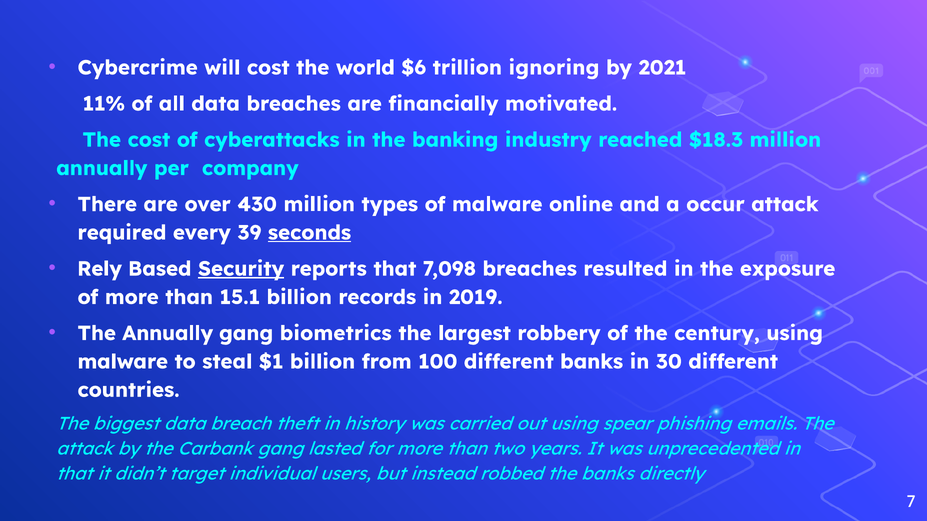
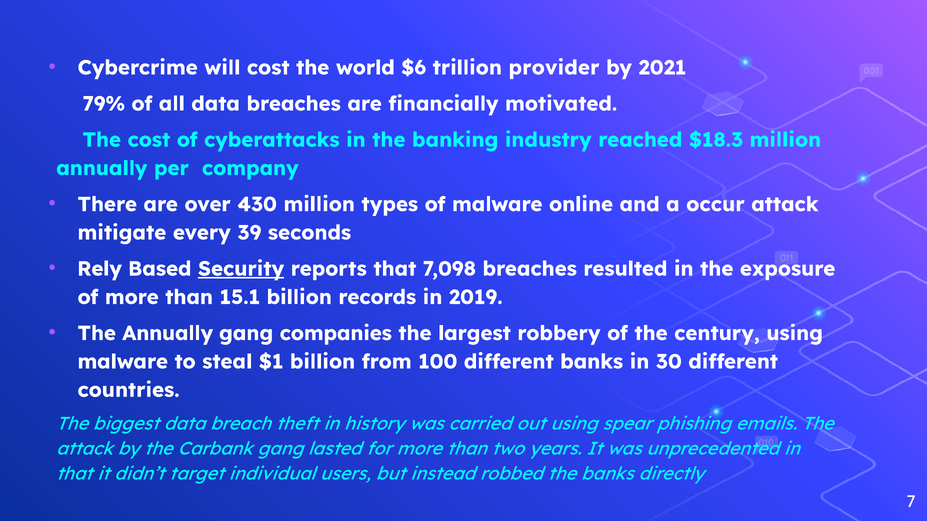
ignoring: ignoring -> provider (554, 68)
11%: 11% -> 79% (104, 104)
required: required -> mitigate (122, 233)
seconds underline: present -> none (310, 233)
biometrics: biometrics -> companies (336, 334)
